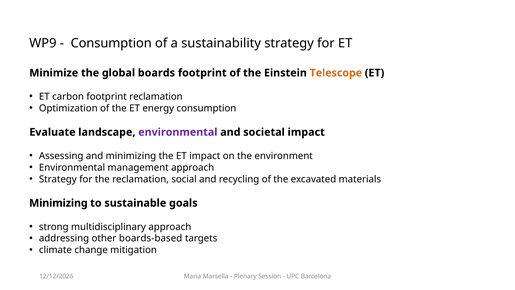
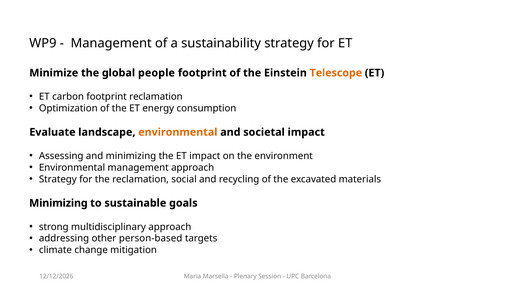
Consumption: Consumption -> Management (111, 43)
boards: boards -> people (156, 73)
environmental colour: purple -> orange (178, 132)
boards-based: boards-based -> person-based (151, 238)
